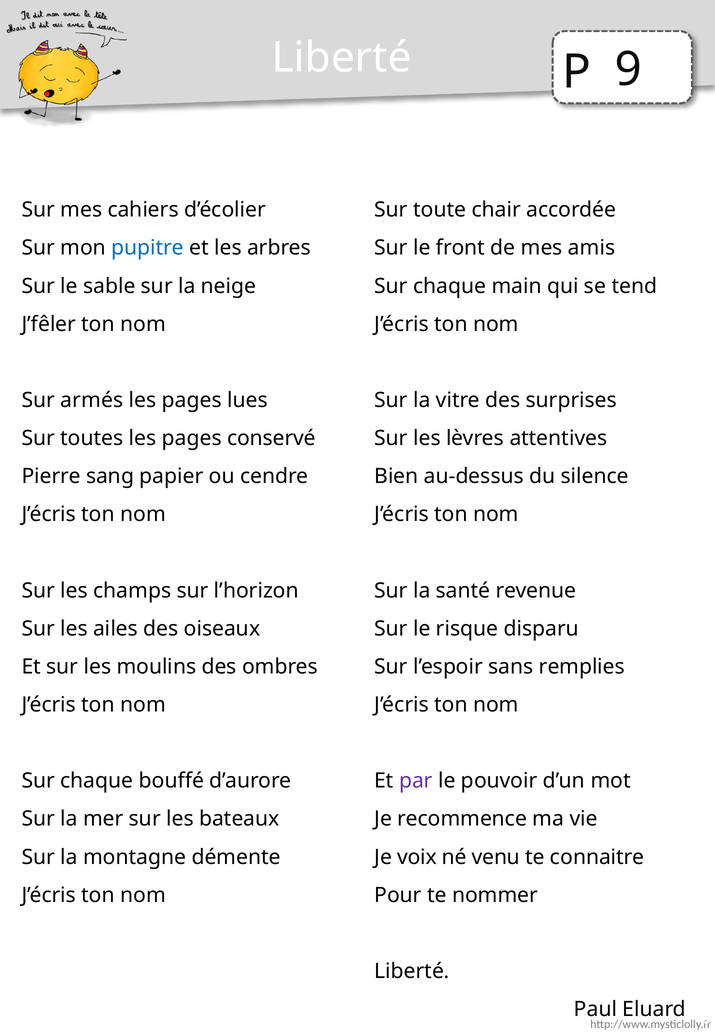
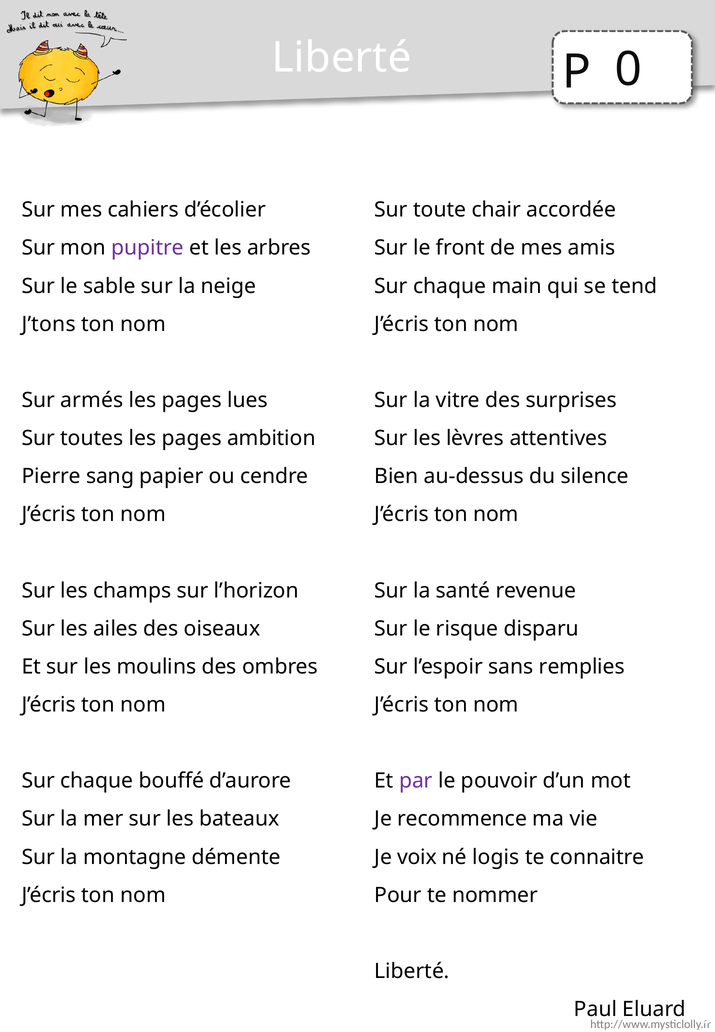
9: 9 -> 0 (628, 70)
pupitre colour: blue -> purple (148, 248)
J’fêler: J’fêler -> J’tons (49, 324)
conservé: conservé -> ambition (271, 439)
venu: venu -> logis (496, 858)
